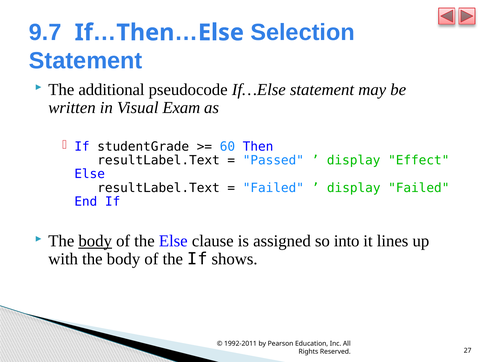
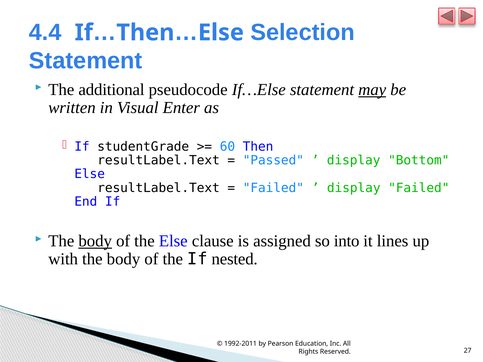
9.7: 9.7 -> 4.4 (45, 33)
may underline: none -> present (372, 90)
Exam: Exam -> Enter (181, 108)
Effect: Effect -> Bottom (419, 160)
shows: shows -> nested (235, 259)
